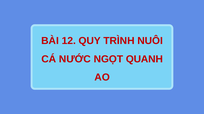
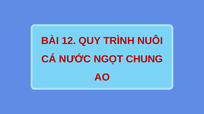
QUANH: QUANH -> CHUNG (144, 59)
